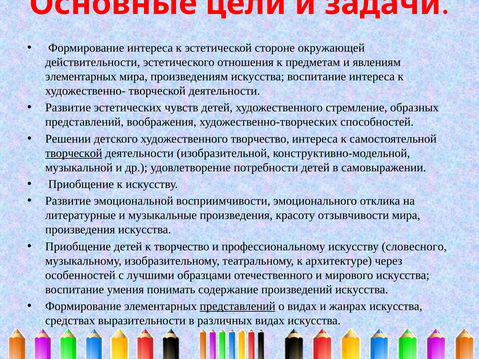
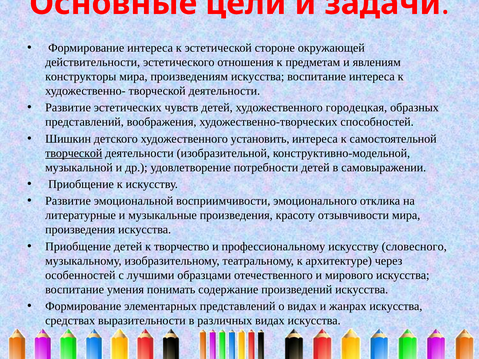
элементарных: элементарных -> конструкторы (81, 77)
стремление: стремление -> городецкая (356, 108)
Решении: Решении -> Шишкин (68, 139)
художественного творчество: творчество -> установить (260, 139)
представлений underline: present -> none (238, 306)
